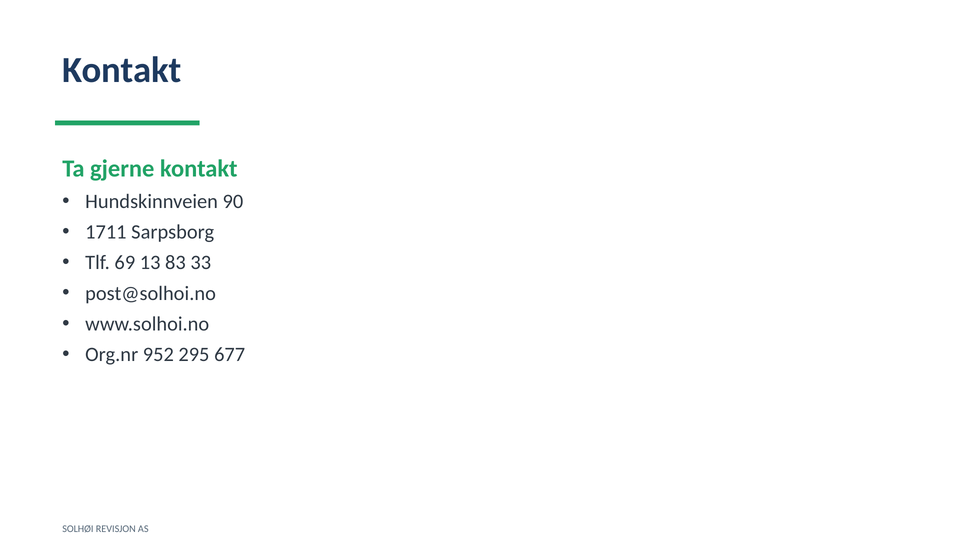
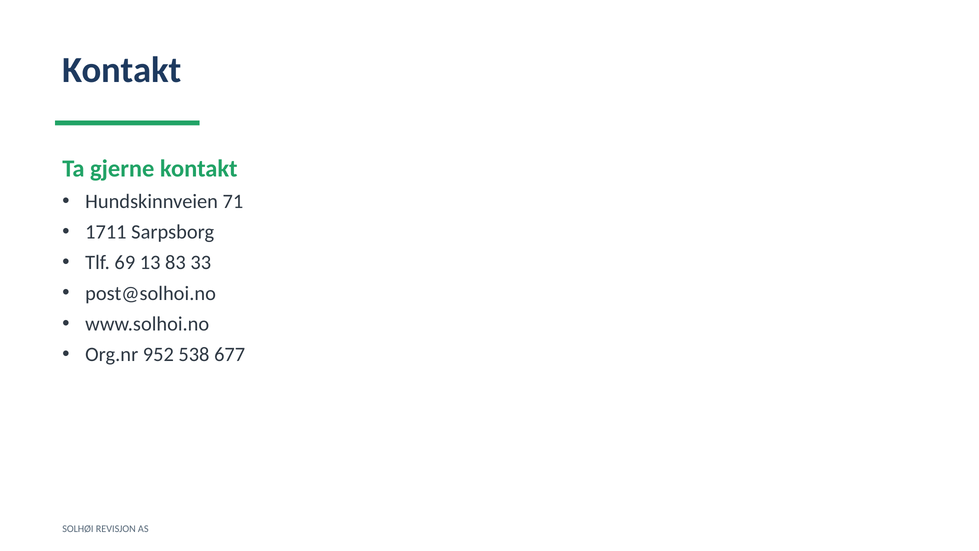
90: 90 -> 71 (233, 201)
295: 295 -> 538 (194, 354)
